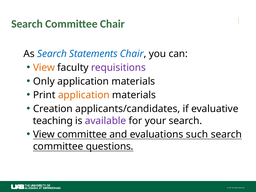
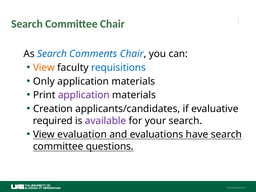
Statements: Statements -> Comments (93, 54)
requisitions colour: purple -> blue (118, 68)
application colour: orange -> purple (84, 95)
teaching: teaching -> required (53, 121)
View committee: committee -> evaluation (82, 134)
such: such -> have (197, 134)
